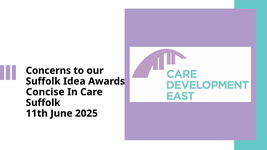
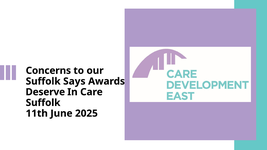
Idea: Idea -> Says (74, 81)
Concise: Concise -> Deserve (45, 92)
